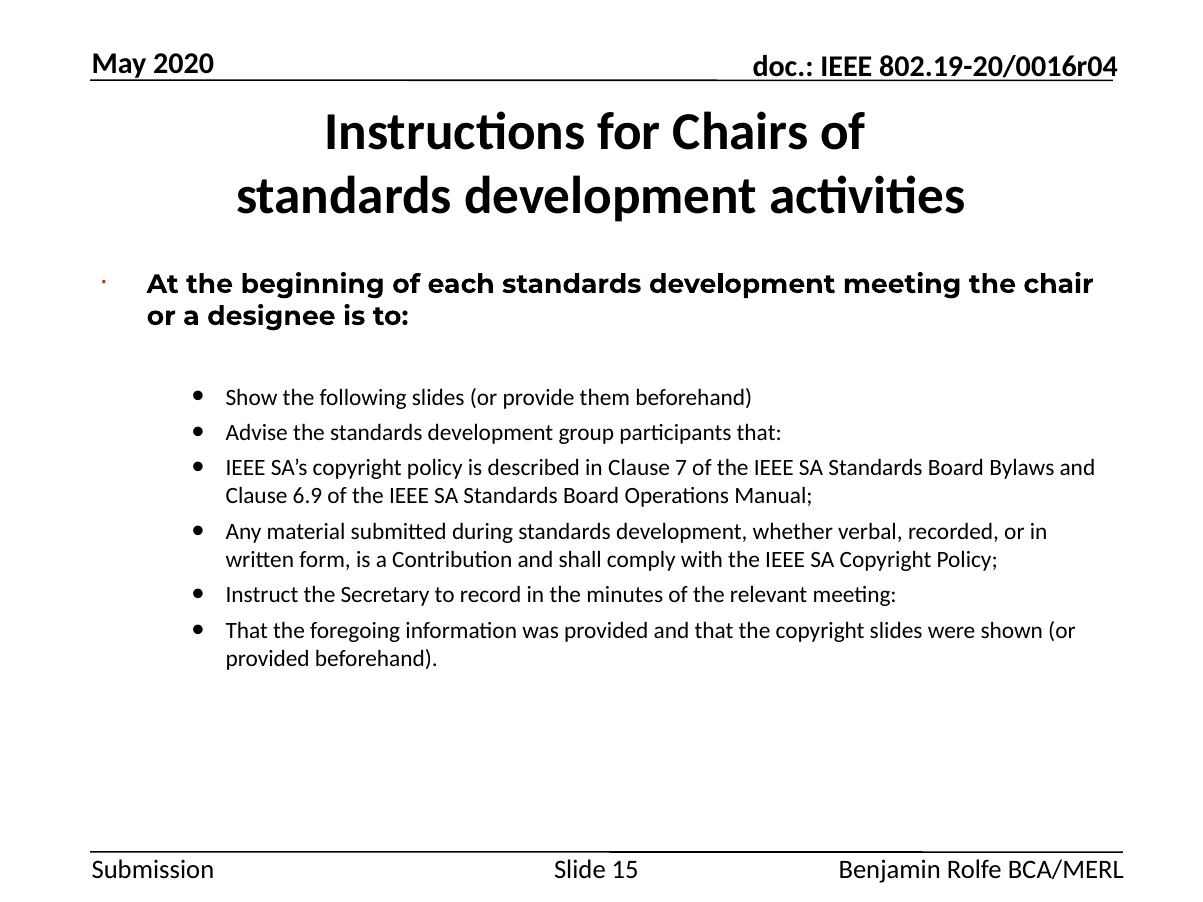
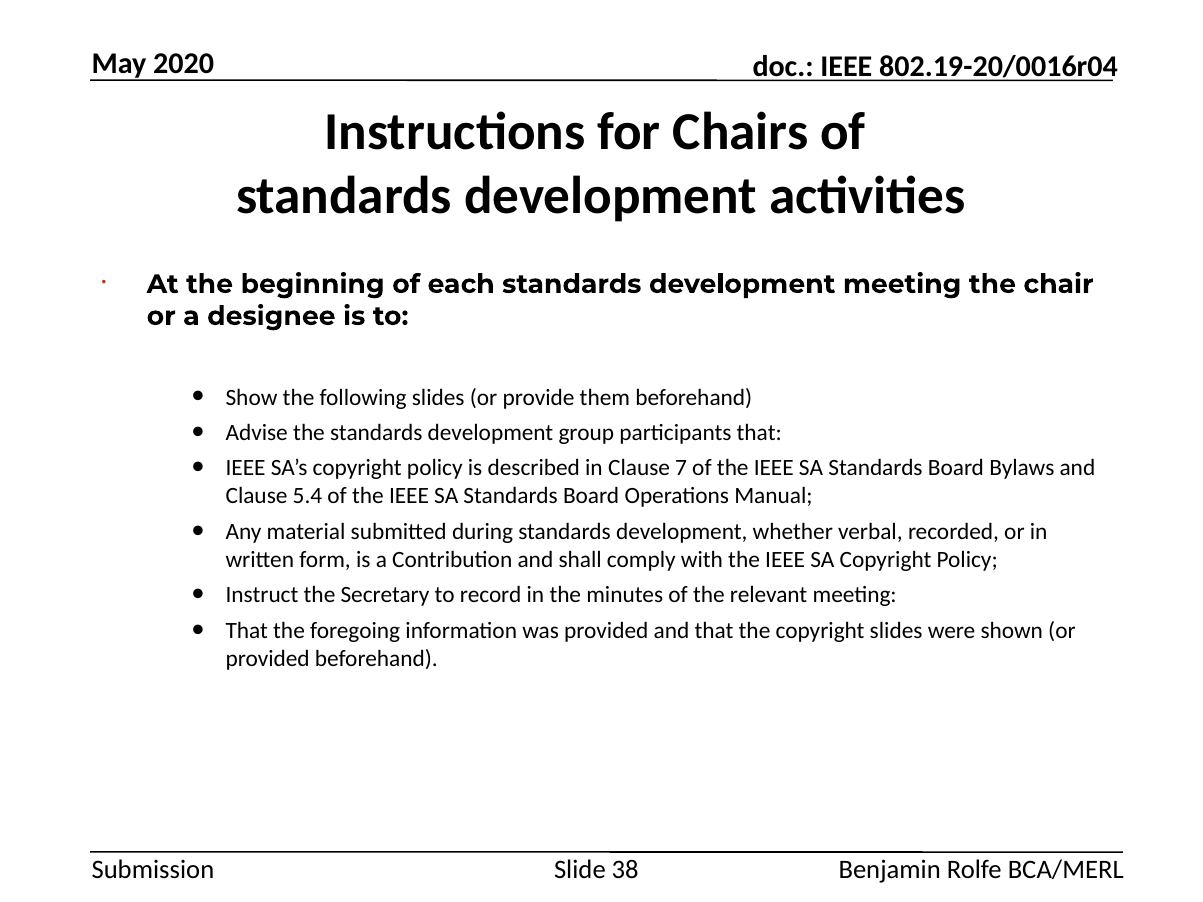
6.9: 6.9 -> 5.4 (307, 496)
15: 15 -> 38 (625, 870)
